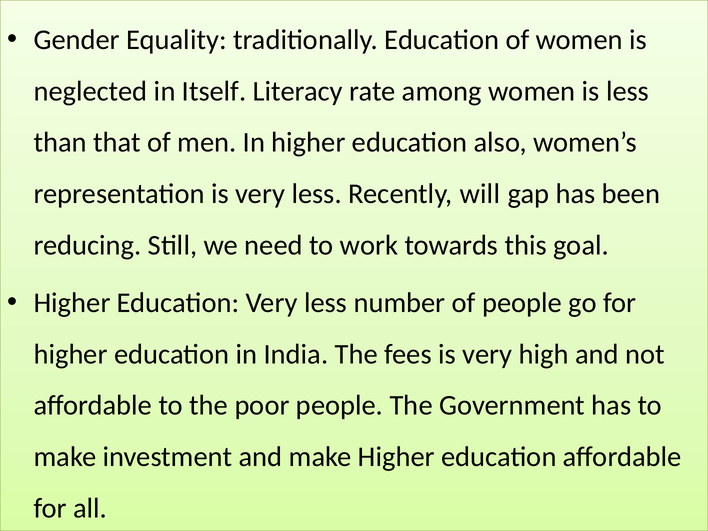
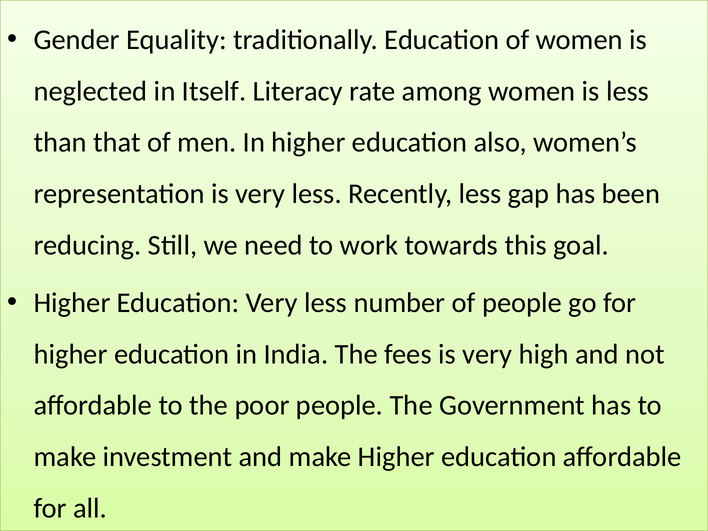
Recently will: will -> less (480, 194)
